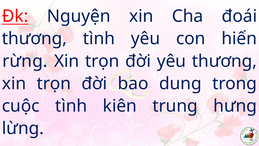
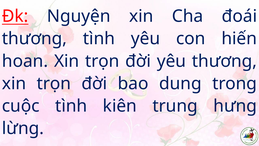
rừng: rừng -> hoan (25, 61)
